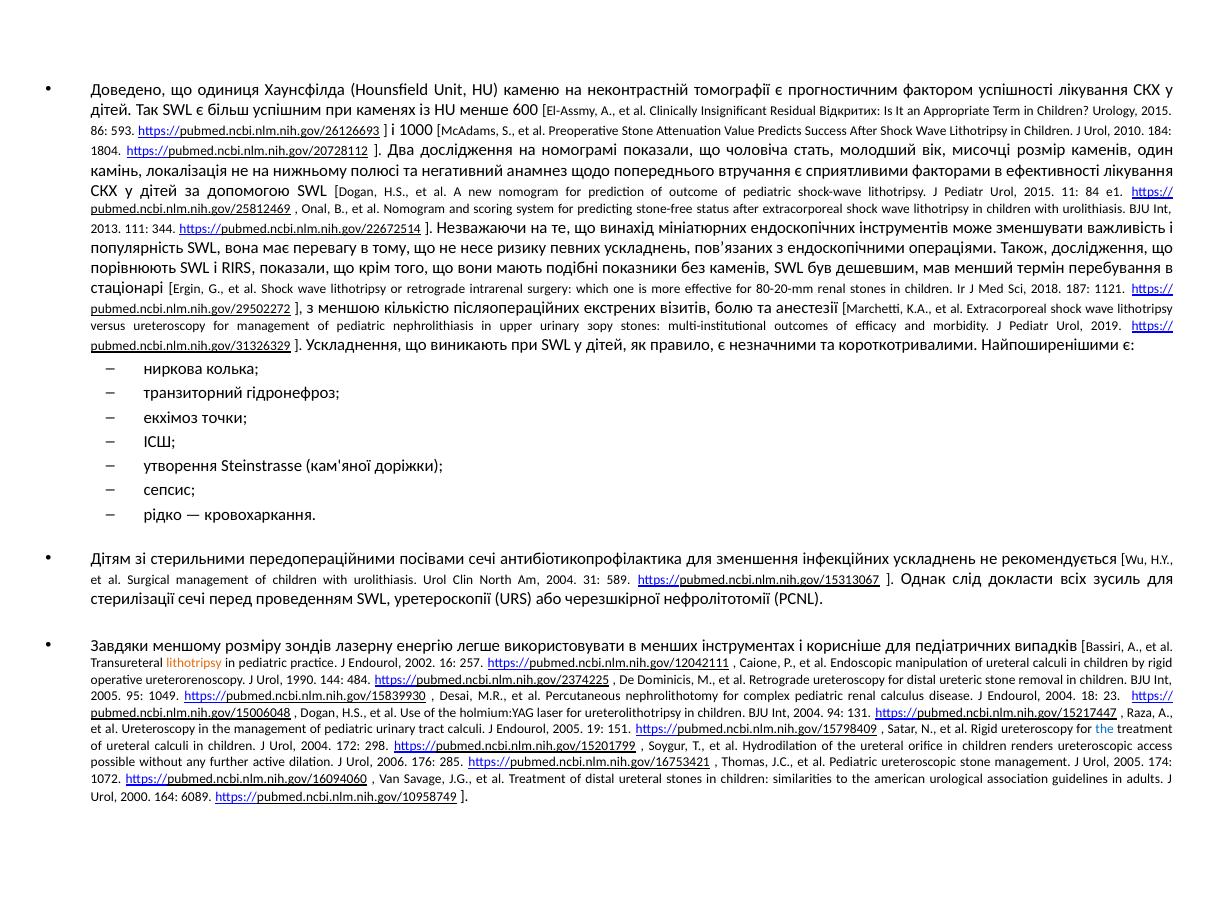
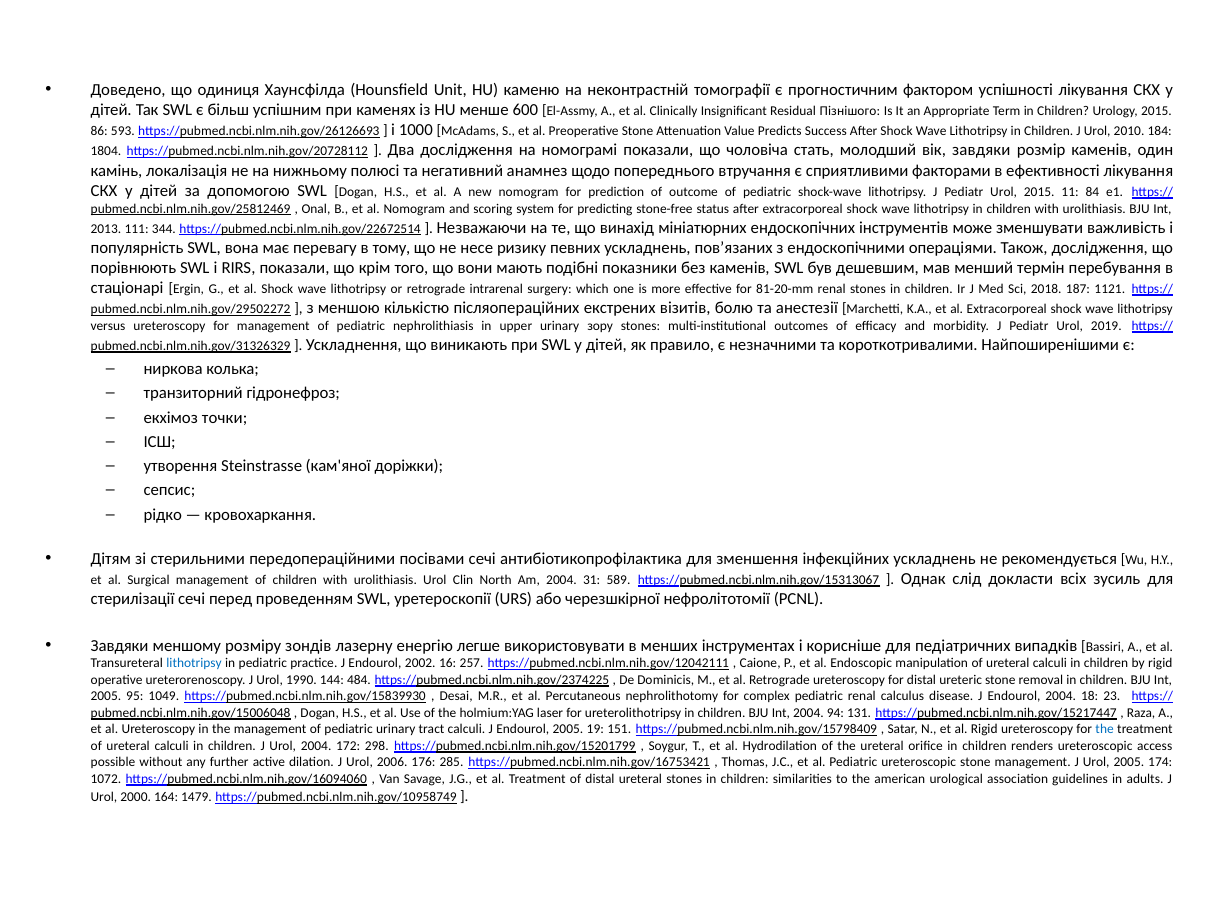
Відкритих: Відкритих -> Пізнішого (850, 111)
вік мисочці: мисочці -> завдяки (981, 150)
80-20-mm: 80-20-mm -> 81-20-mm (785, 289)
lithotripsy colour: orange -> blue (194, 663)
6089: 6089 -> 1479 (197, 797)
